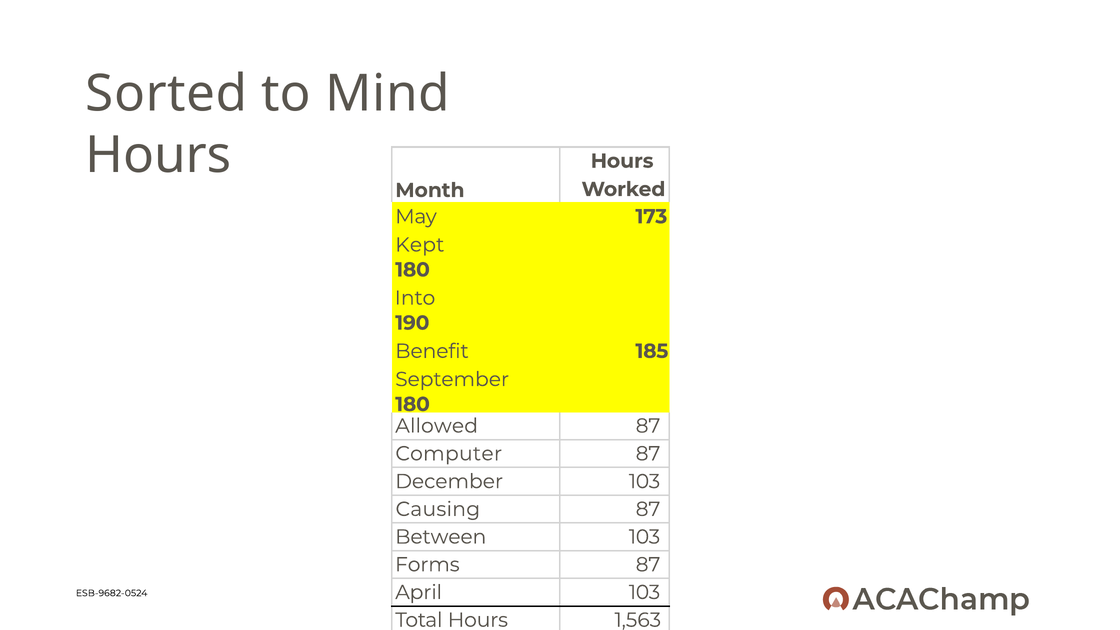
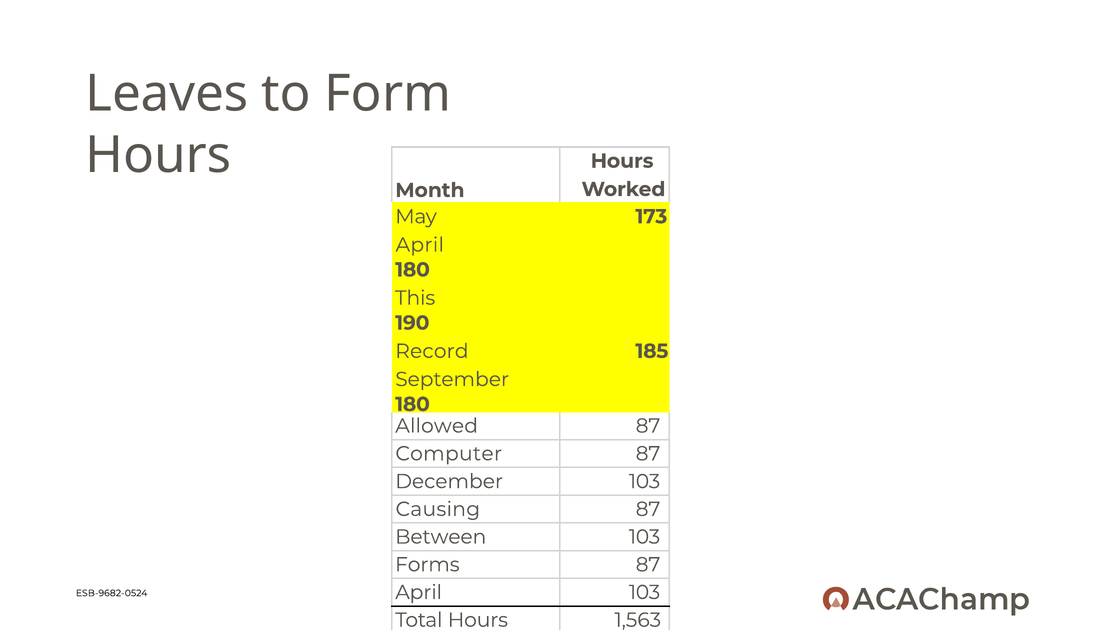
Sorted: Sorted -> Leaves (167, 94)
Mind: Mind -> Form (388, 94)
Kept: Kept -> April (420, 245)
Into: Into -> This (415, 298)
Benefit: Benefit -> Record (432, 351)
